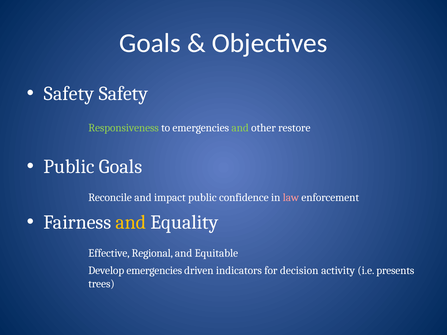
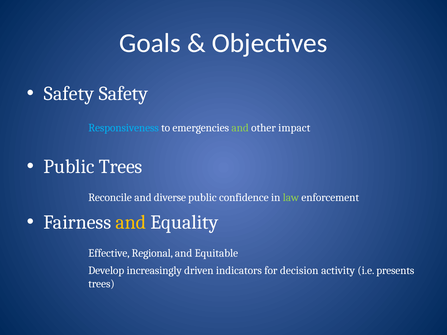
Responsiveness colour: light green -> light blue (124, 128)
restore: restore -> impact (294, 128)
Public Goals: Goals -> Trees (121, 167)
impact: impact -> diverse (170, 198)
law colour: pink -> light green (291, 198)
Develop emergencies: emergencies -> increasingly (154, 271)
